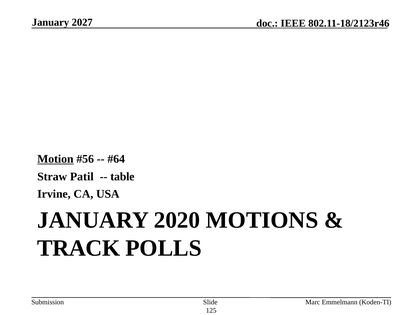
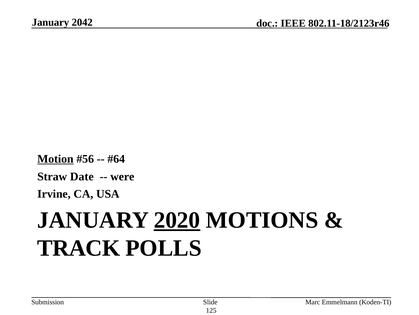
2027: 2027 -> 2042 (82, 22)
Patil: Patil -> Date (82, 176)
table: table -> were (122, 176)
2020 underline: none -> present (177, 220)
